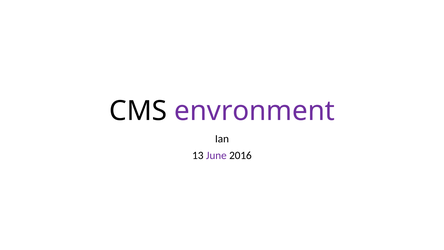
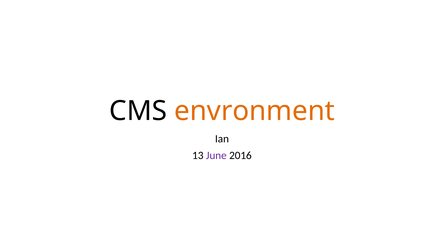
envronment colour: purple -> orange (255, 111)
